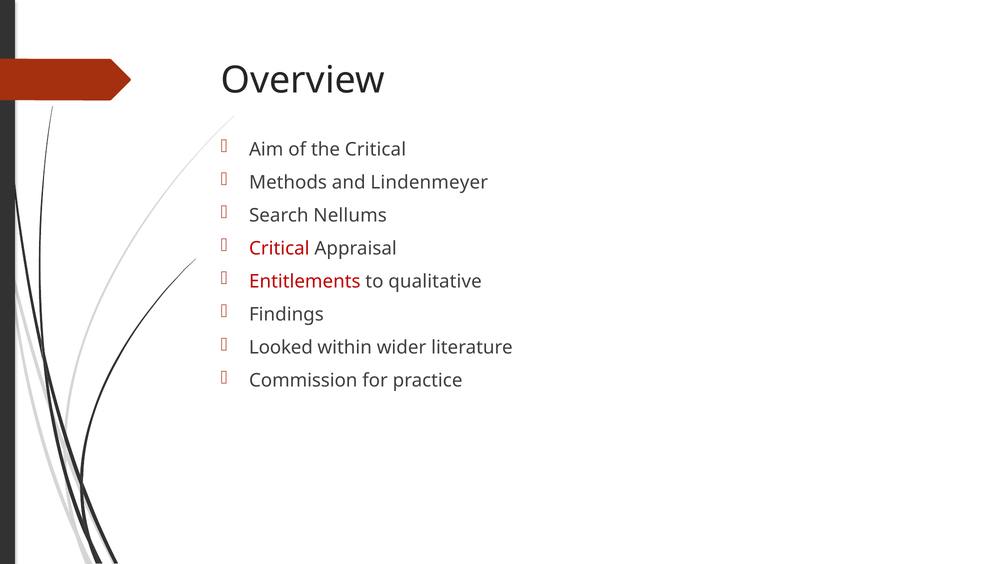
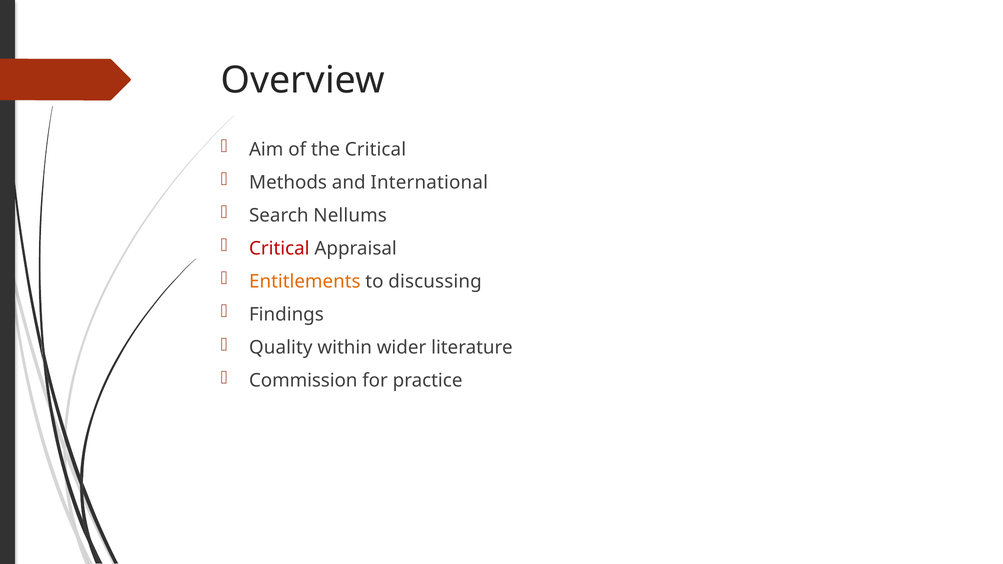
Lindenmeyer: Lindenmeyer -> International (429, 182)
Entitlements colour: red -> orange (305, 281)
qualitative: qualitative -> discussing (435, 281)
Looked: Looked -> Quality (281, 347)
